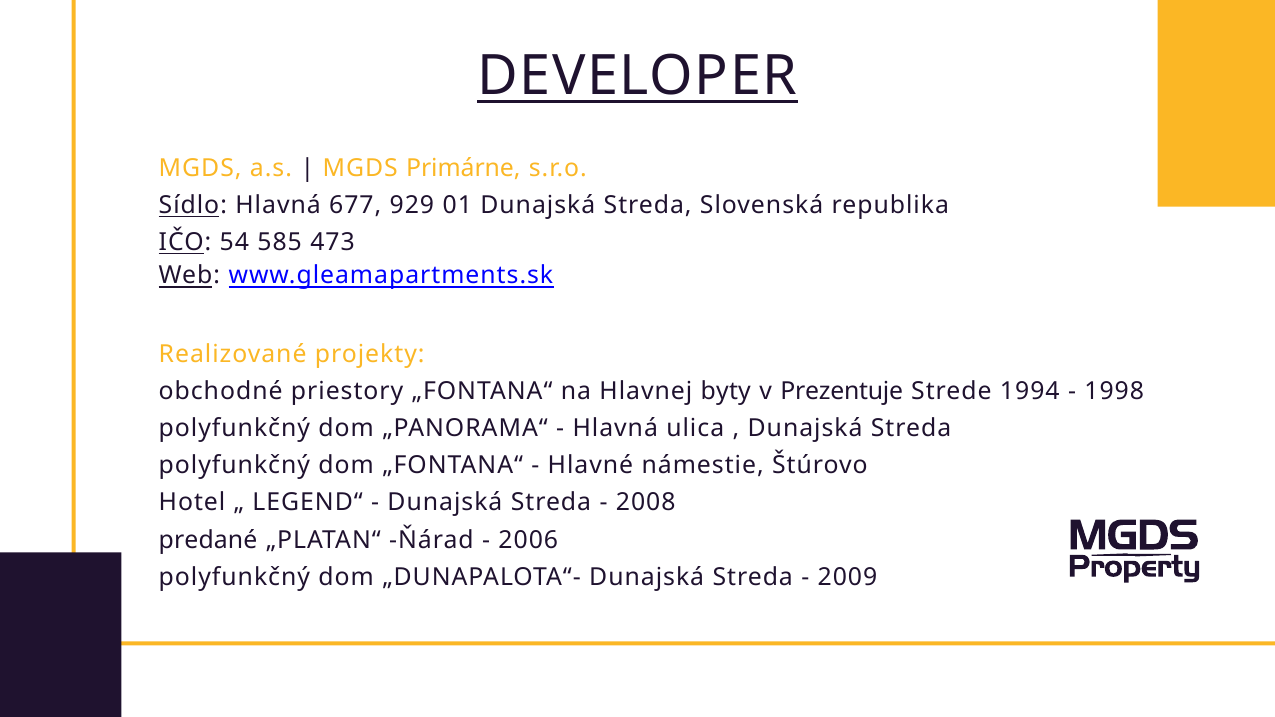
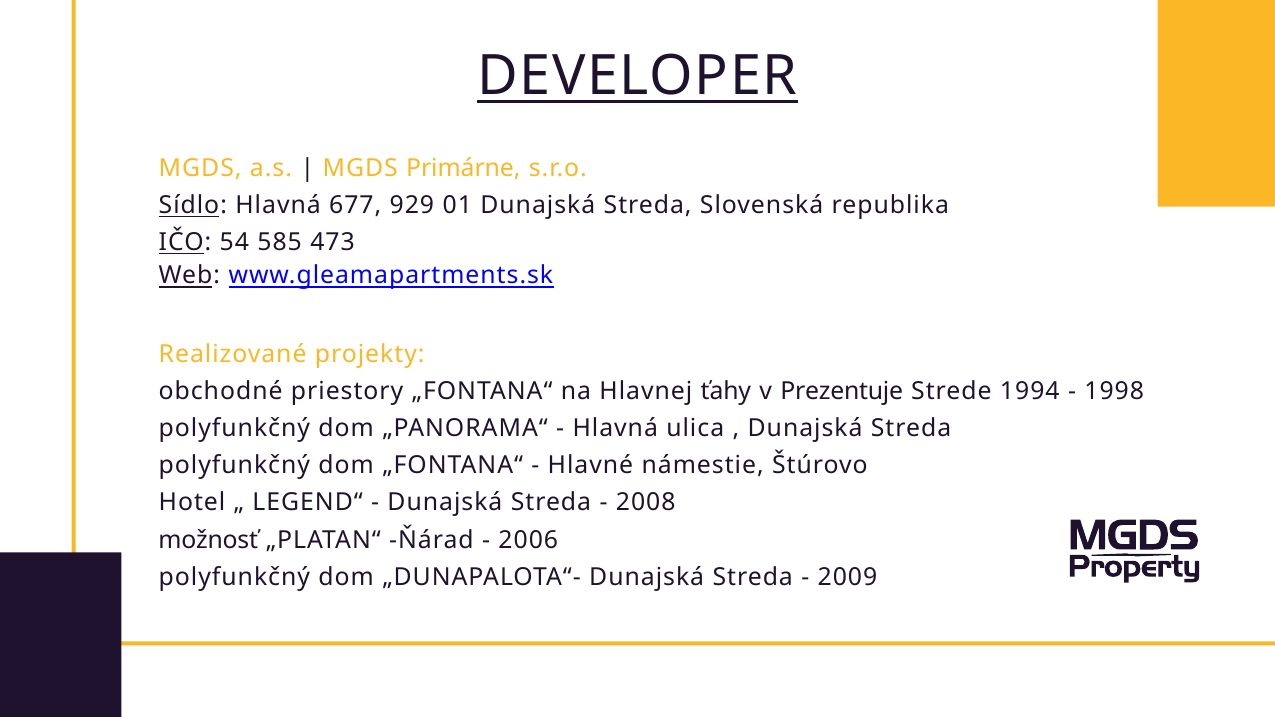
byty: byty -> ťahy (726, 391)
predané: predané -> možnosť (208, 540)
